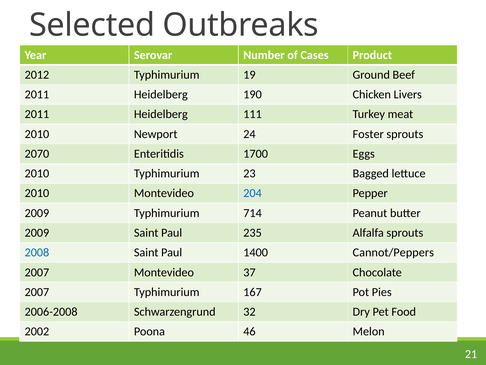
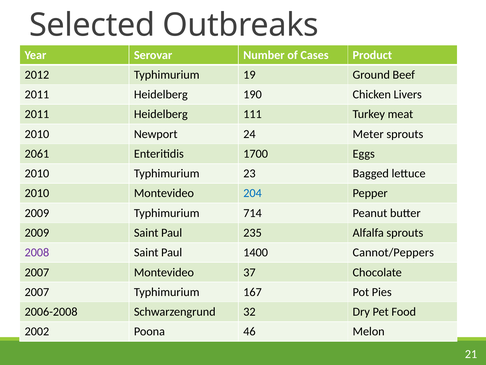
Foster: Foster -> Meter (368, 134)
2070: 2070 -> 2061 (37, 154)
2008 colour: blue -> purple (37, 252)
